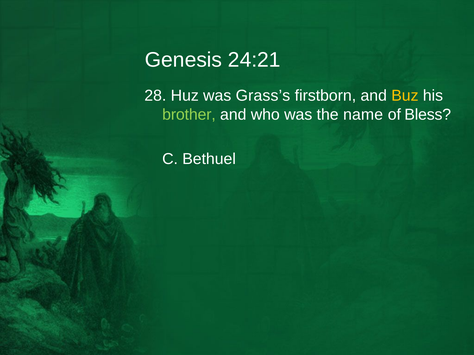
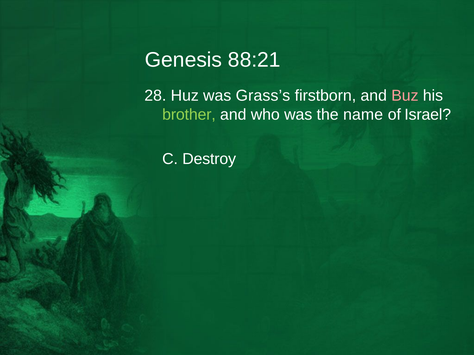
24:21: 24:21 -> 88:21 (254, 60)
Buz colour: yellow -> pink (405, 96)
Bless: Bless -> Israel (428, 115)
Bethuel: Bethuel -> Destroy (209, 159)
